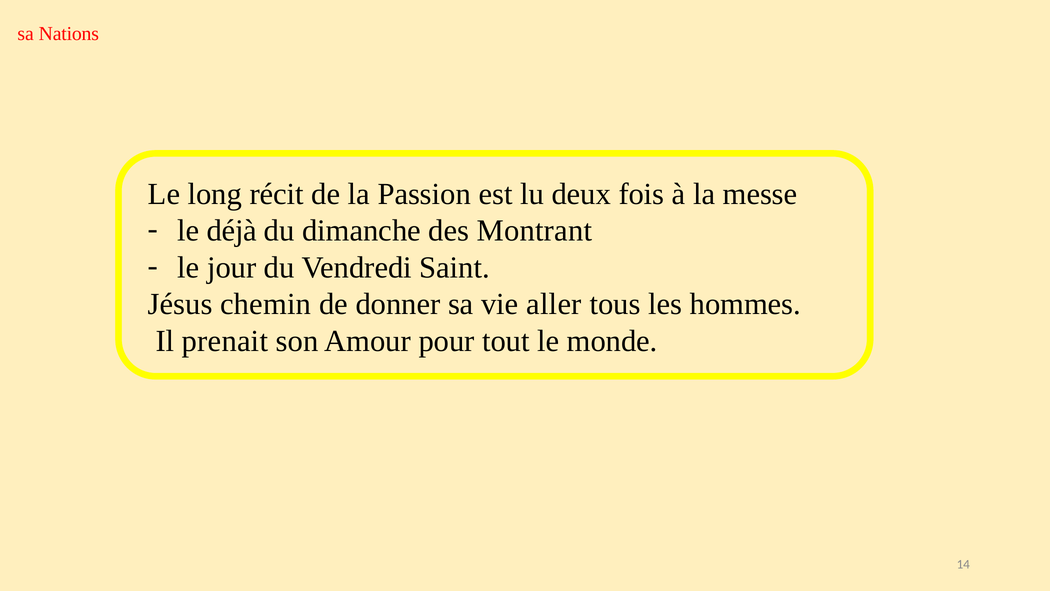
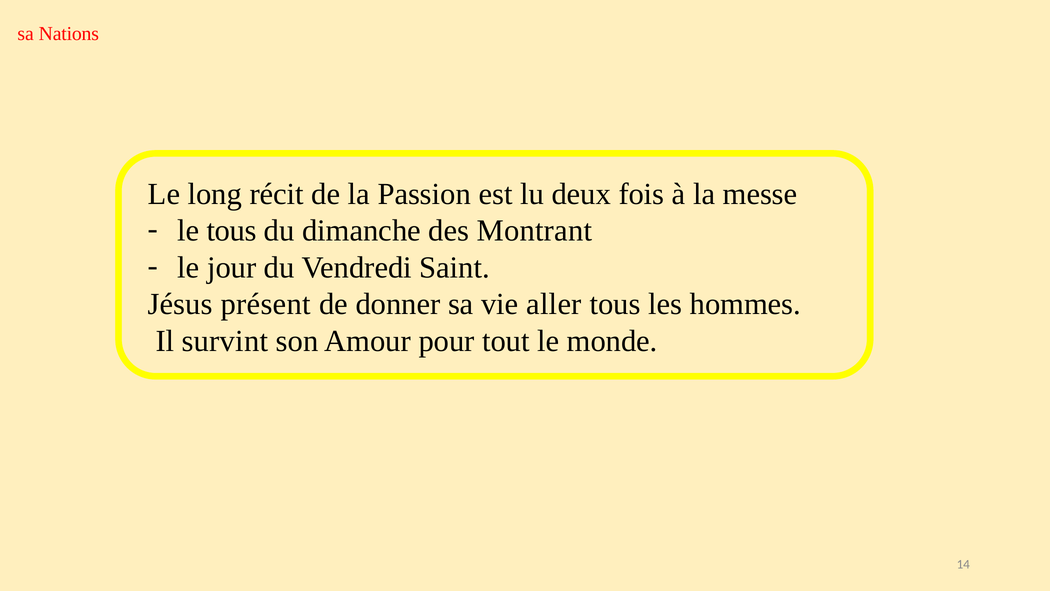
le déjà: déjà -> tous (232, 231)
chemin: chemin -> présent (266, 304)
prenait: prenait -> survint (225, 341)
